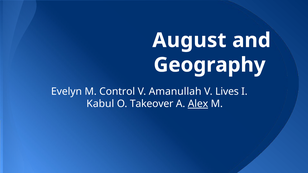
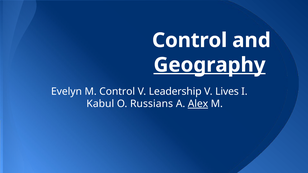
August: August -> Control (190, 40)
Geography underline: none -> present (210, 65)
Amanullah: Amanullah -> Leadership (175, 92)
Takeover: Takeover -> Russians (152, 104)
